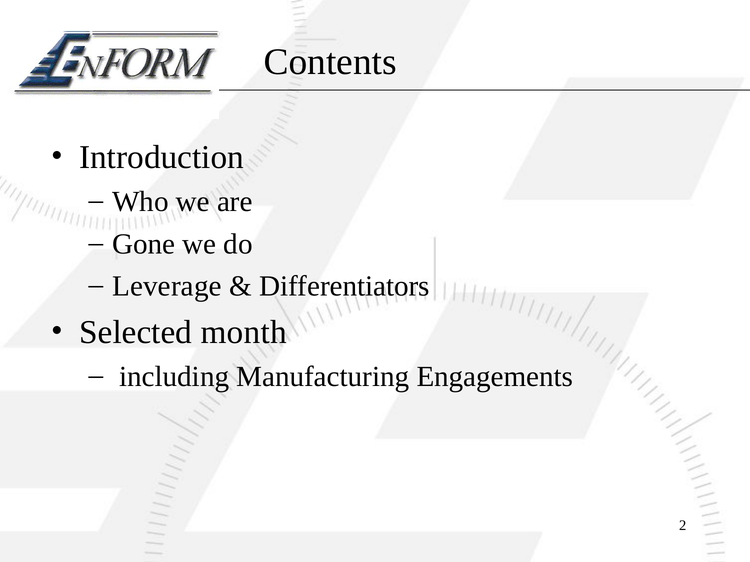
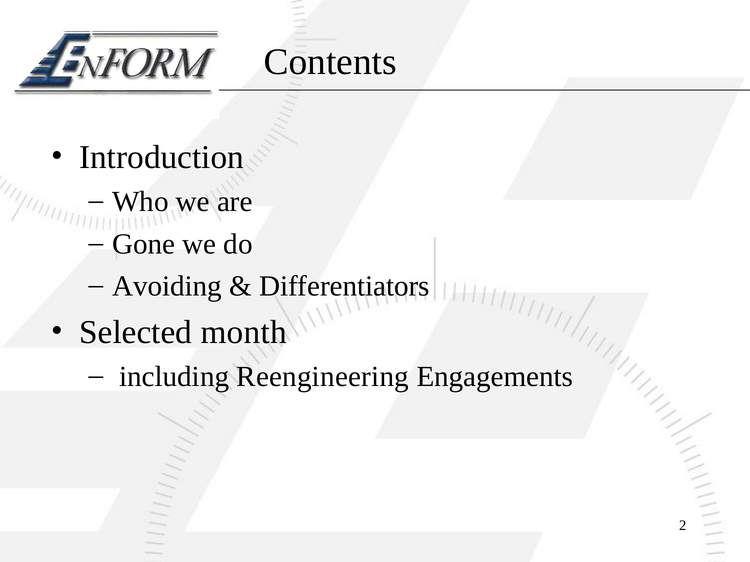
Leverage: Leverage -> Avoiding (167, 286)
Manufacturing: Manufacturing -> Reengineering (323, 377)
